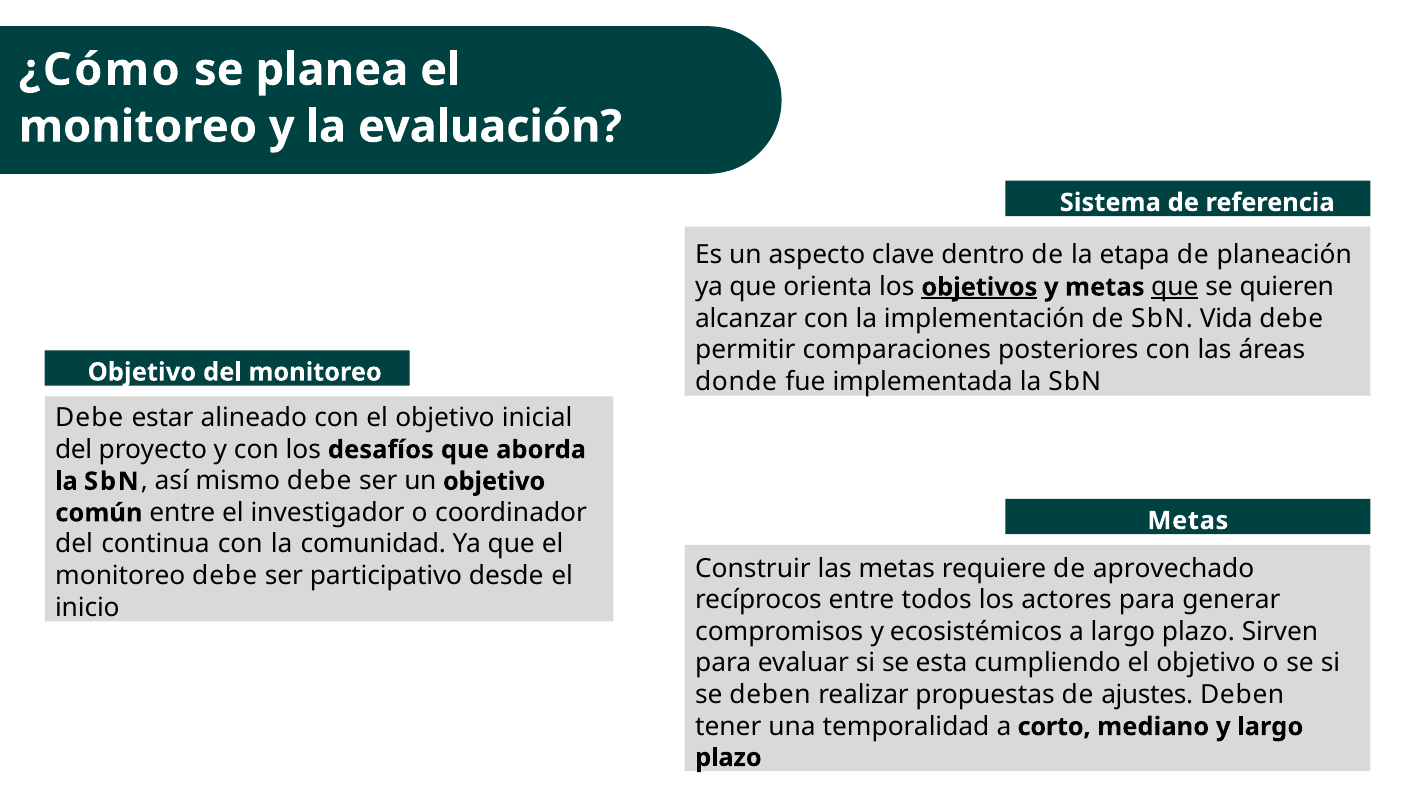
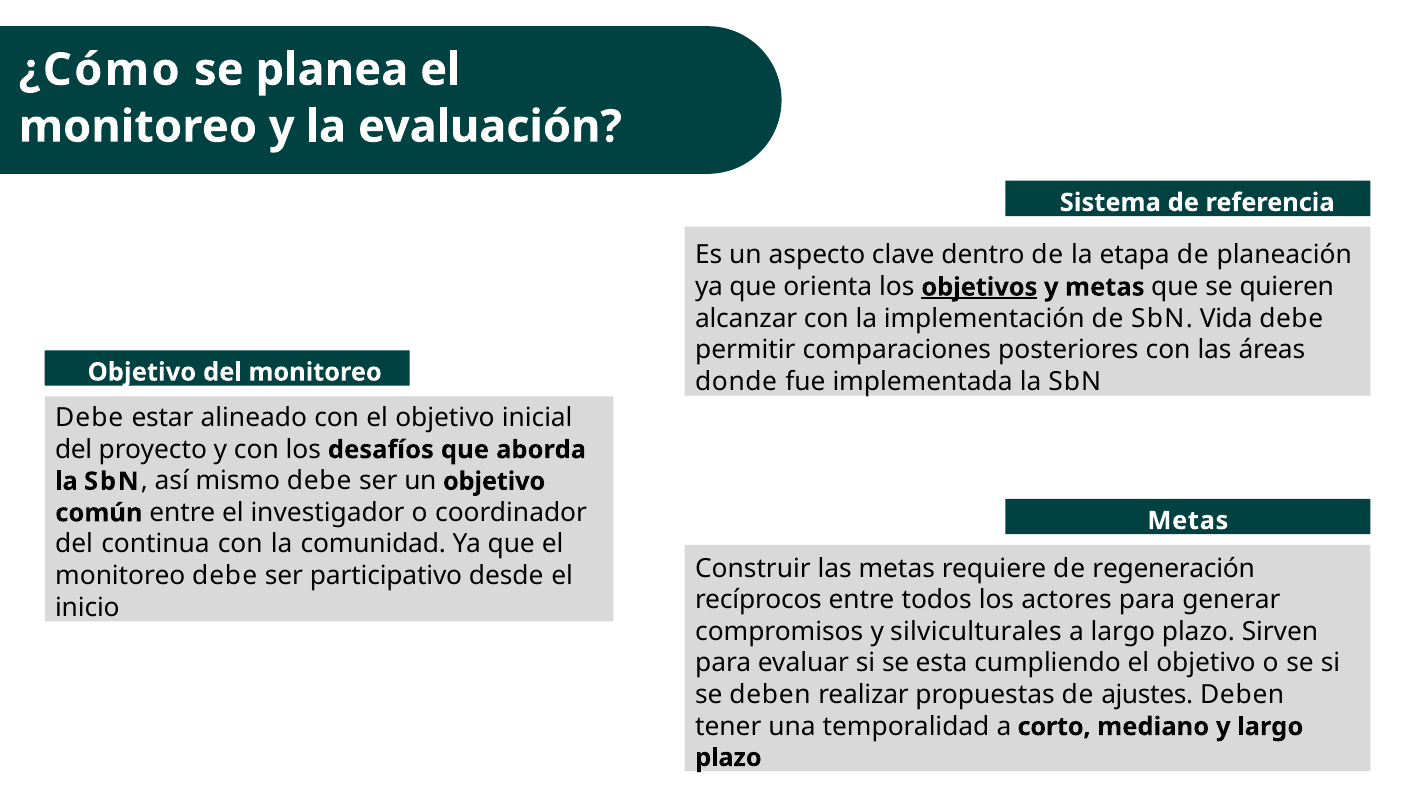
que underline: present -> none (1175, 287)
aprovechado: aprovechado -> regeneración (1174, 569)
ecosistémicos: ecosistémicos -> silviculturales (976, 632)
